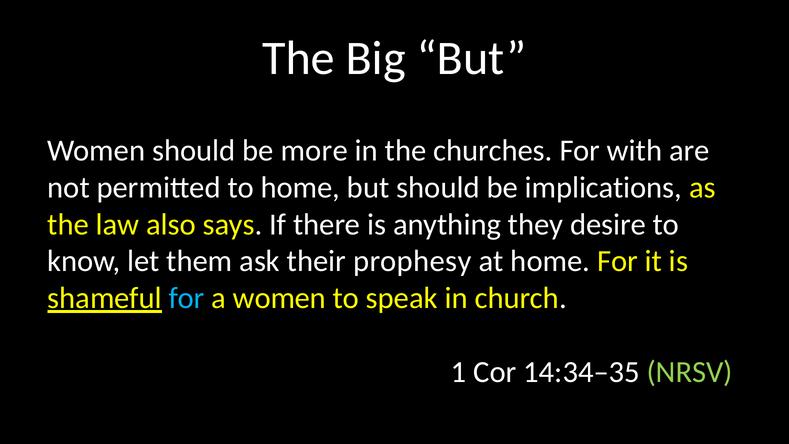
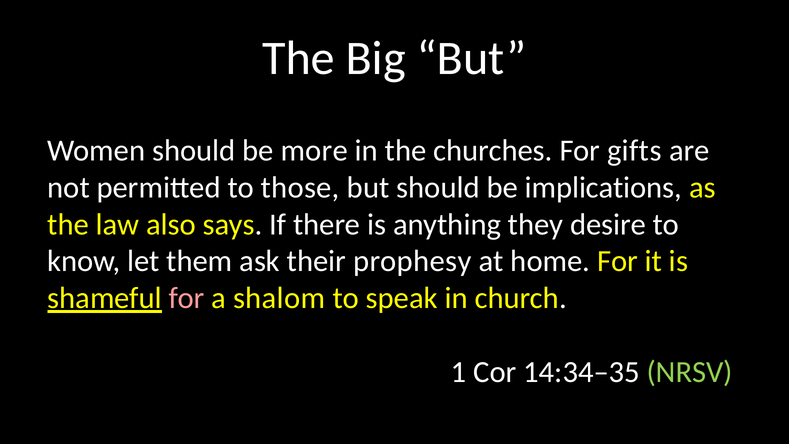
with: with -> gifts (634, 151)
to home: home -> those (300, 188)
for colour: light blue -> pink (187, 298)
a women: women -> shalom (279, 298)
